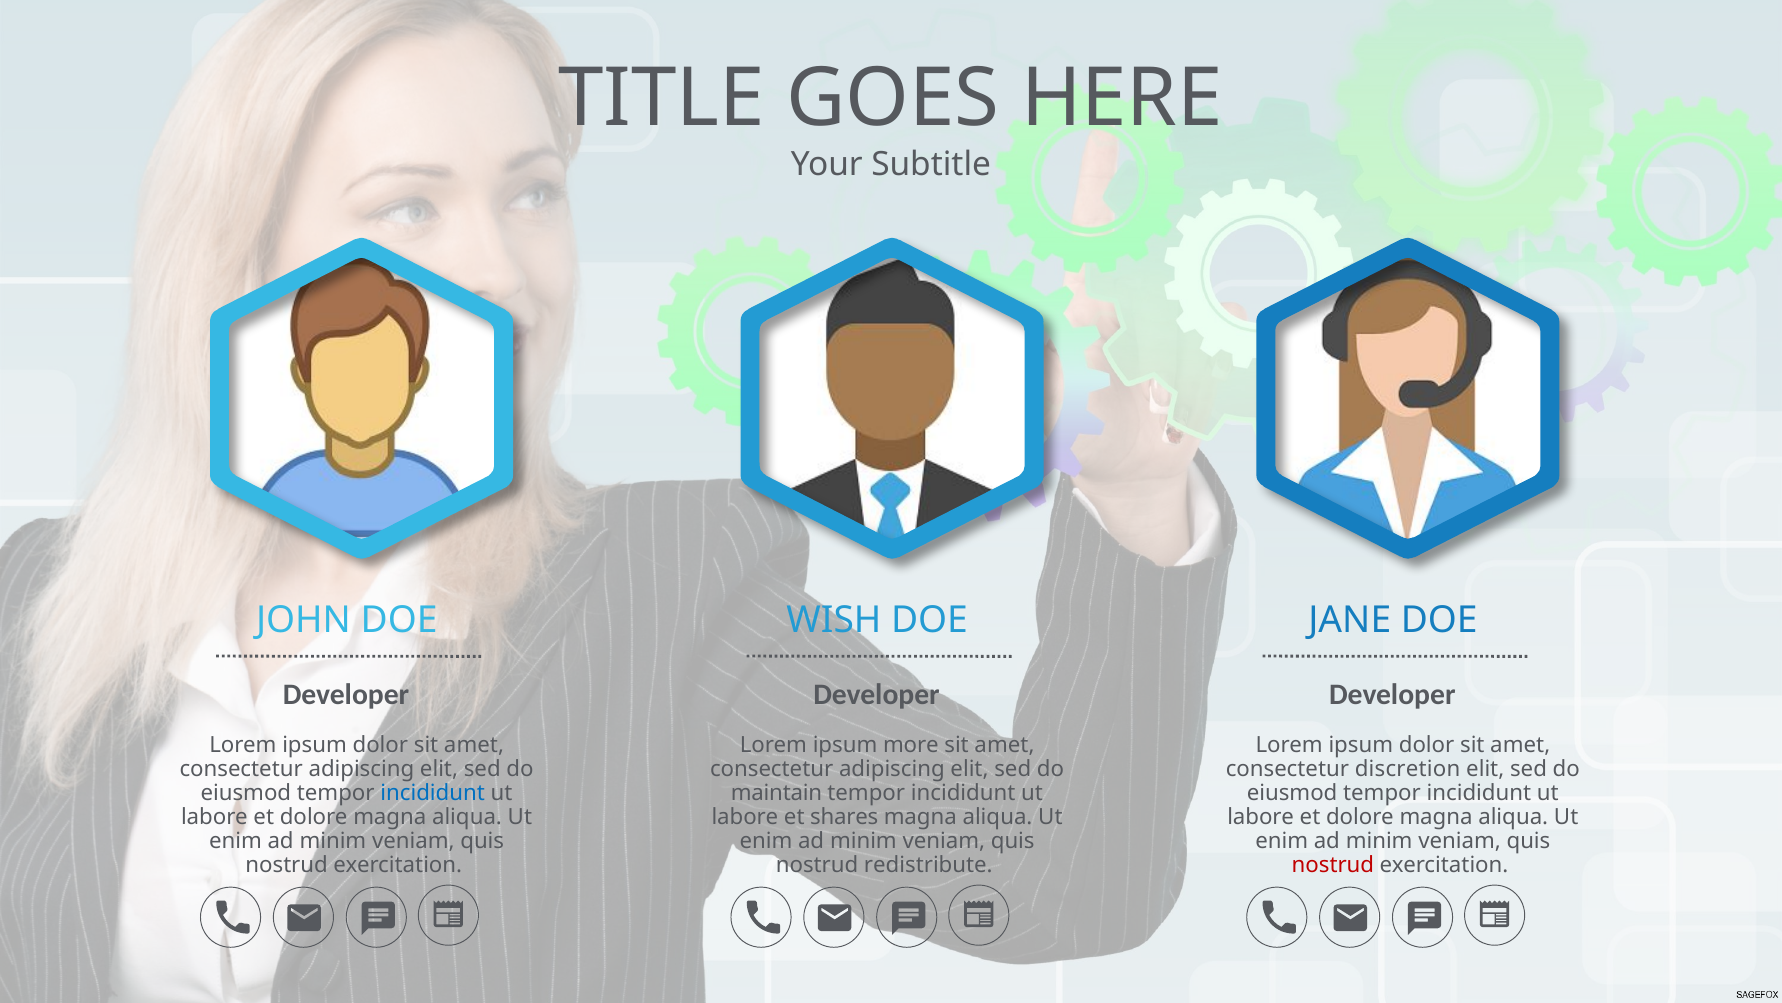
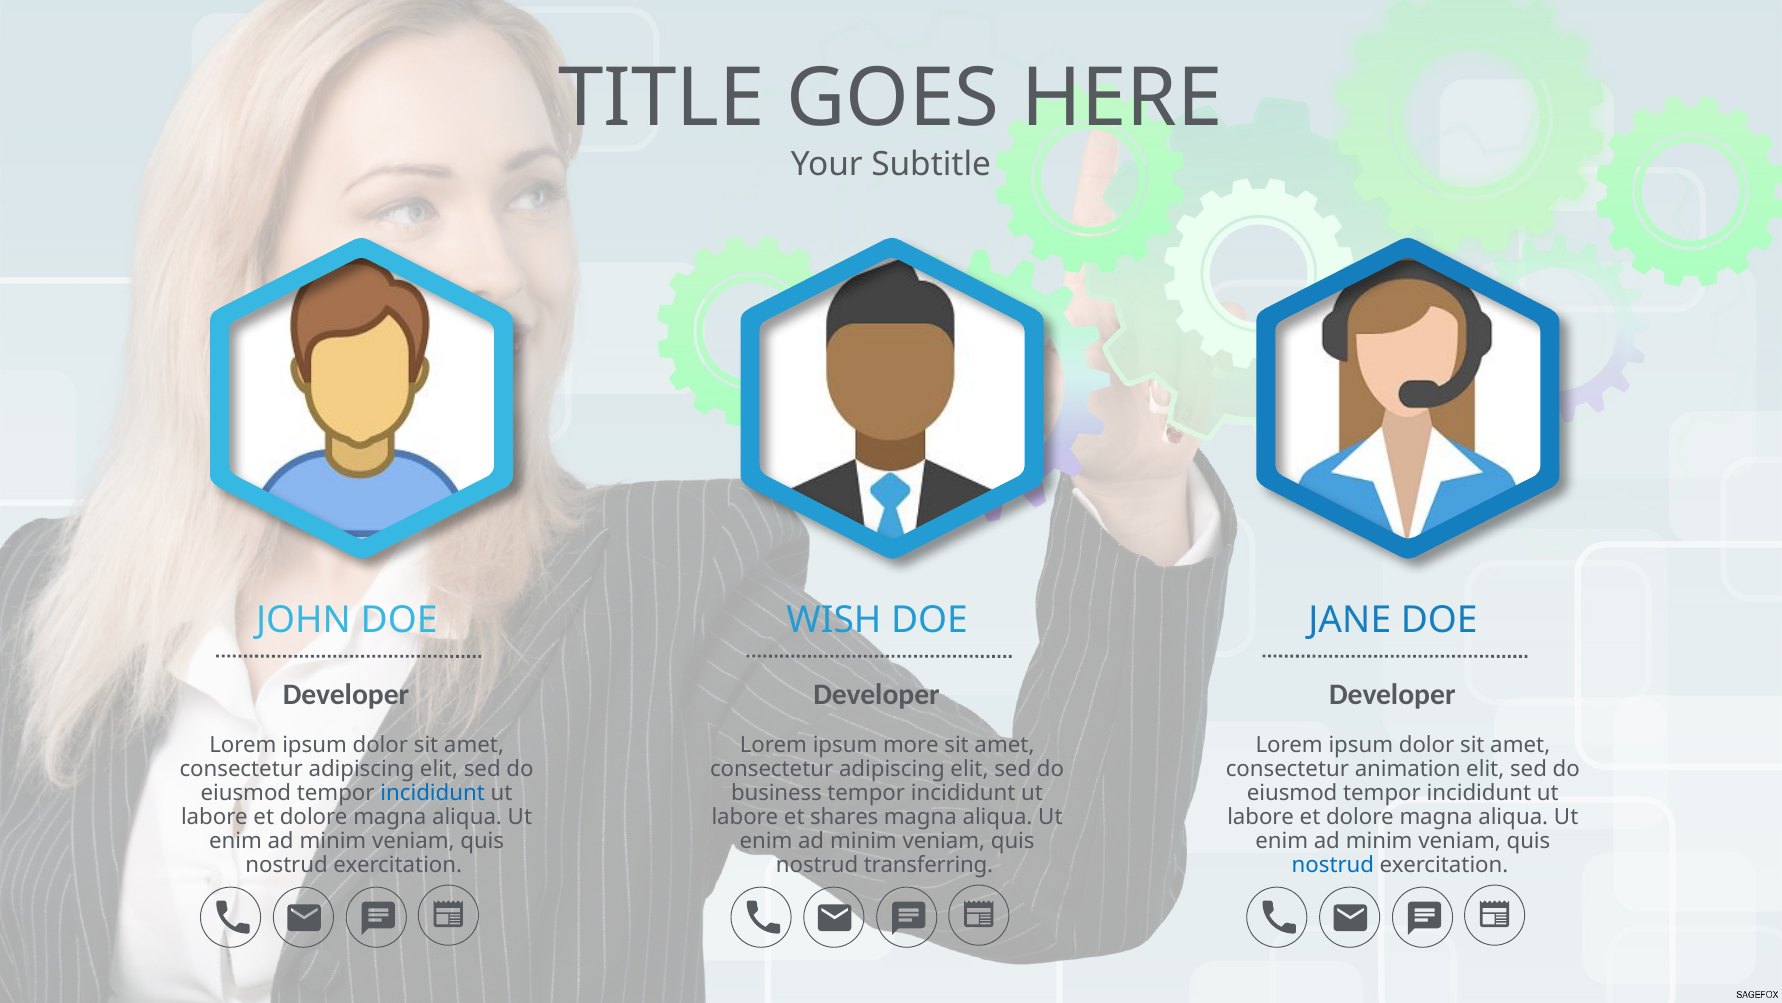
discretion: discretion -> animation (1408, 769)
maintain: maintain -> business (776, 793)
redistribute: redistribute -> transferring (928, 865)
nostrud colour: red -> blue (1333, 865)
